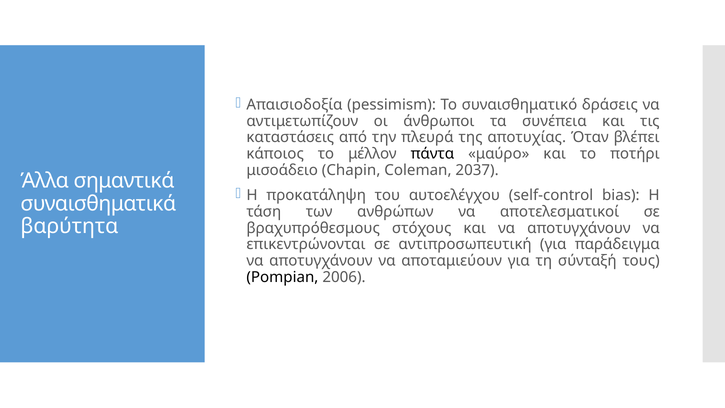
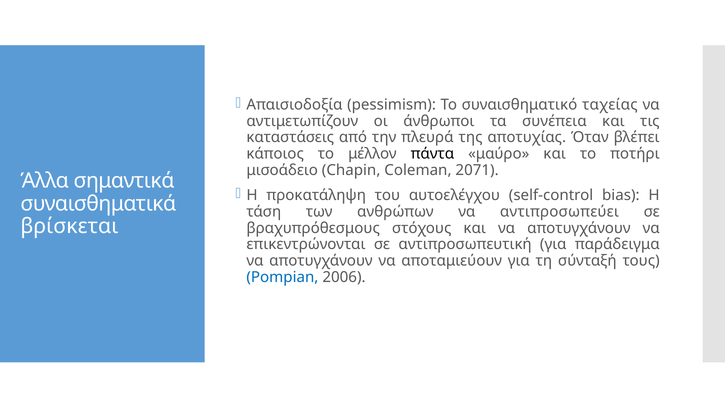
δράσεις: δράσεις -> ταχείας (610, 105)
2037: 2037 -> 2071 (477, 170)
αποτελεσματικοί: αποτελεσματικοί -> αντιπροσωπεύει (559, 212)
βαρύτητα: βαρύτητα -> βρίσκεται (69, 226)
Pompian colour: black -> blue (282, 277)
